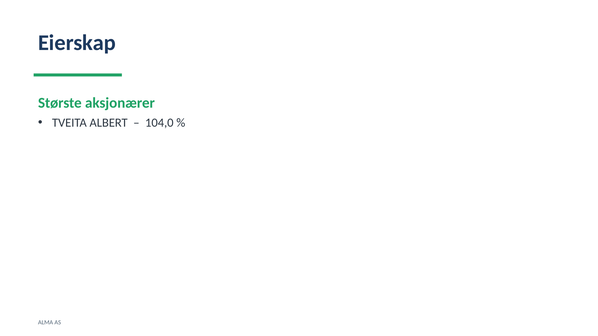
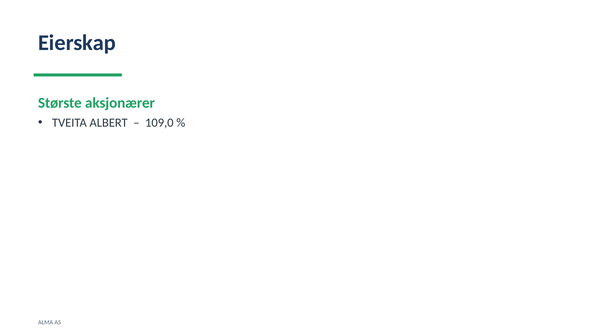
104,0: 104,0 -> 109,0 (159, 123)
